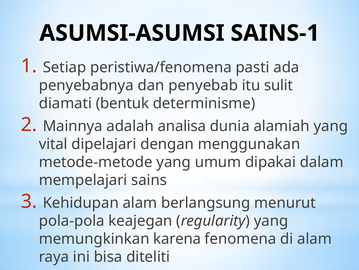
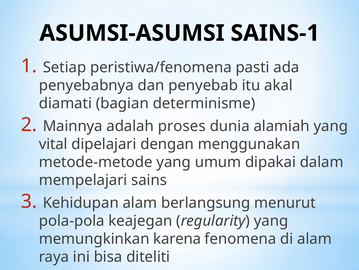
sulit: sulit -> akal (279, 85)
bentuk: bentuk -> bagian (122, 103)
analisa: analisa -> proses (182, 126)
